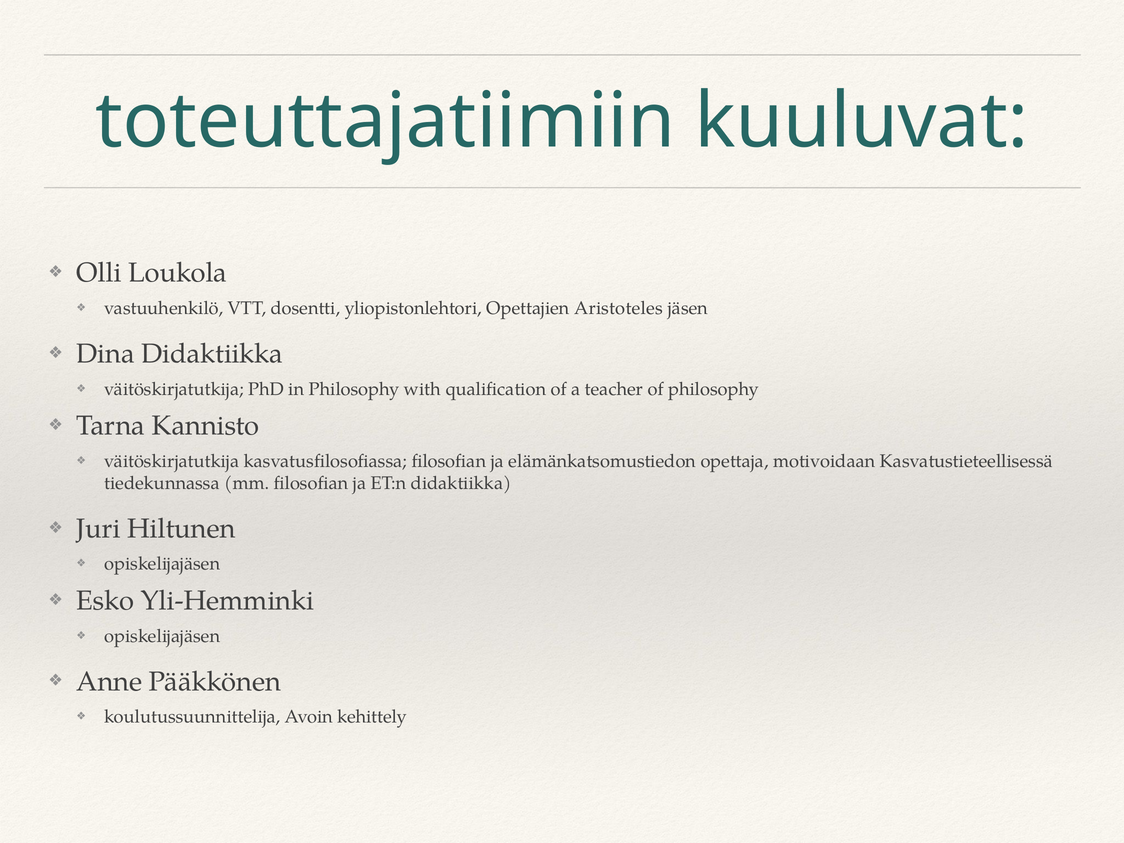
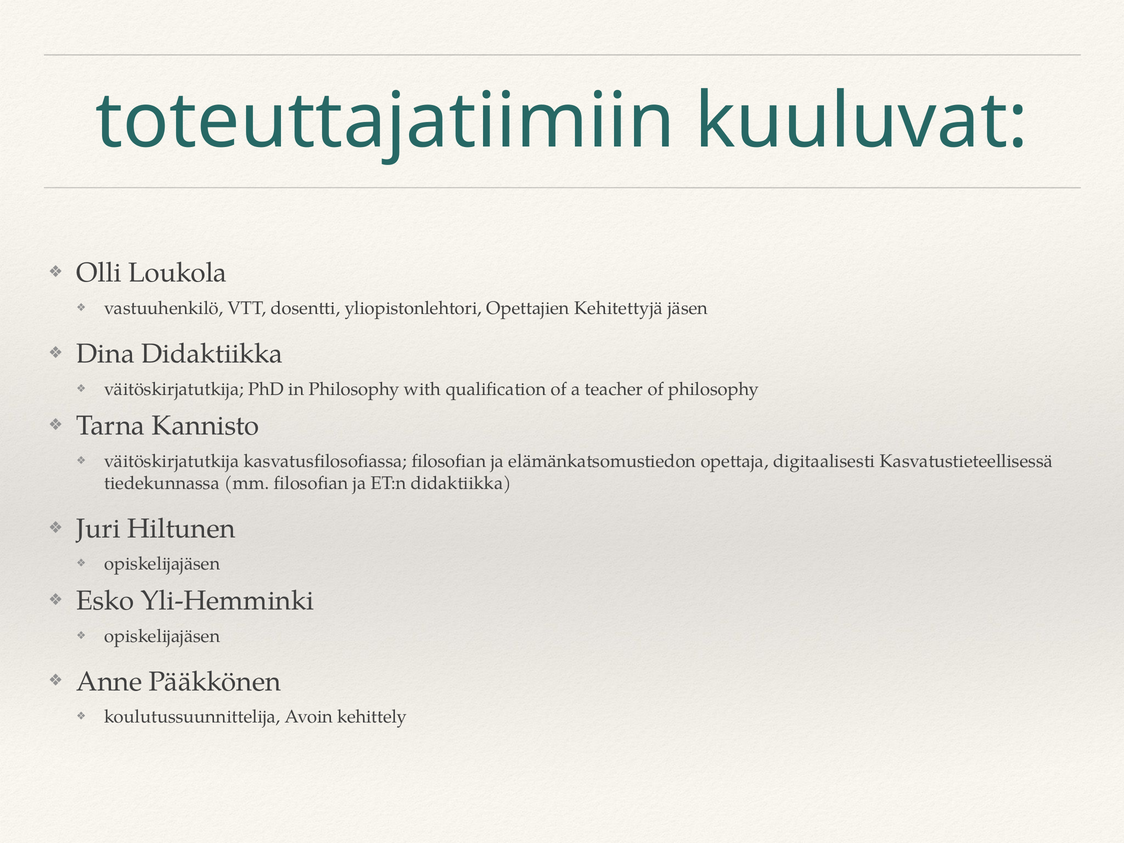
Aristoteles: Aristoteles -> Kehitettyjä (619, 308)
motivoidaan: motivoidaan -> digitaalisesti (824, 461)
